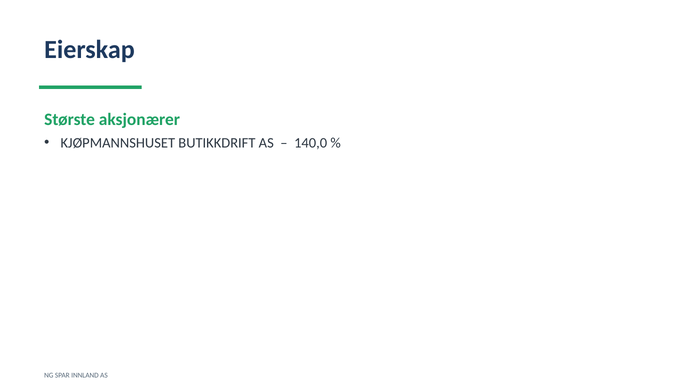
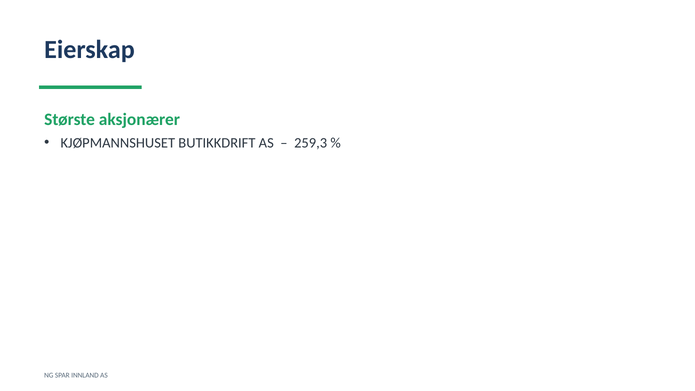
140,0: 140,0 -> 259,3 (311, 143)
